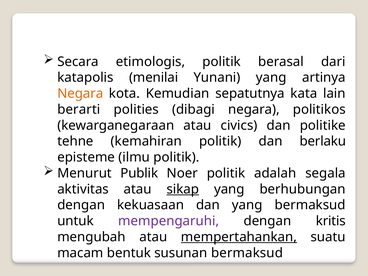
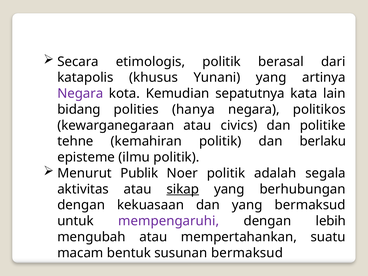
menilai: menilai -> khusus (154, 78)
Negara colour: orange -> purple (80, 94)
berarti: berarti -> bidang (79, 109)
dibagi: dibagi -> hanya (193, 109)
kritis: kritis -> lebih (331, 221)
mempertahankan underline: present -> none (239, 237)
